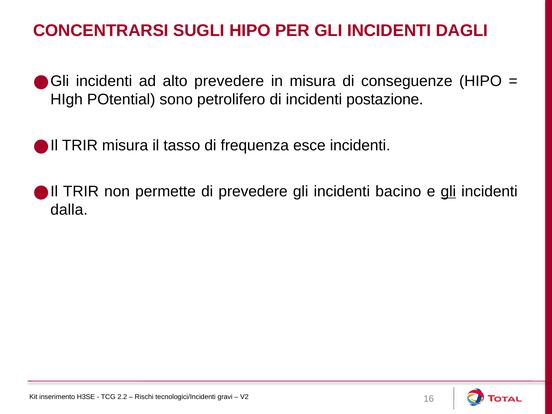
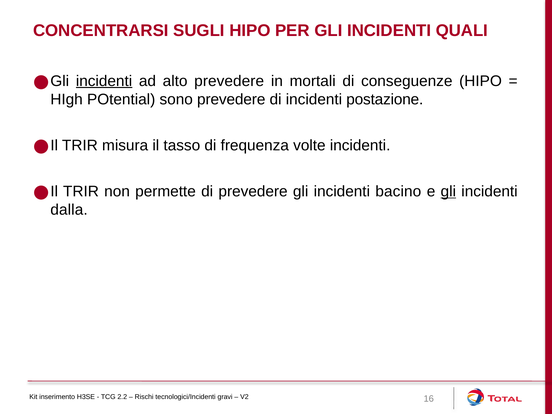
DAGLI: DAGLI -> QUALI (462, 31)
incidenti underline: none -> present (104, 81)
in misura: misura -> mortali (313, 81)
sono petrolifero: petrolifero -> prevedere (231, 99)
esce: esce -> volte (309, 145)
